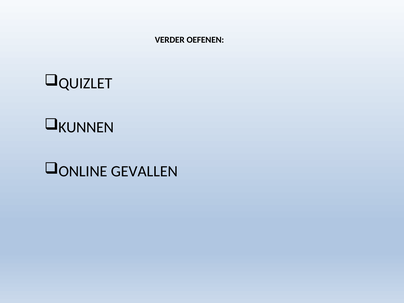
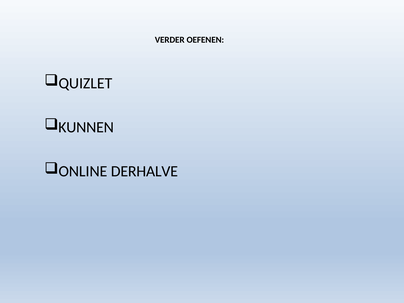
GEVALLEN: GEVALLEN -> DERHALVE (144, 171)
